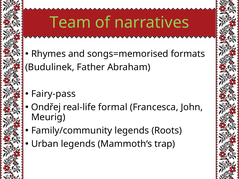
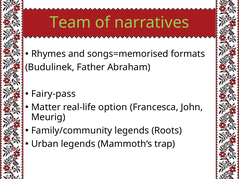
Ondřej: Ondřej -> Matter (46, 107)
formal: formal -> option (113, 107)
